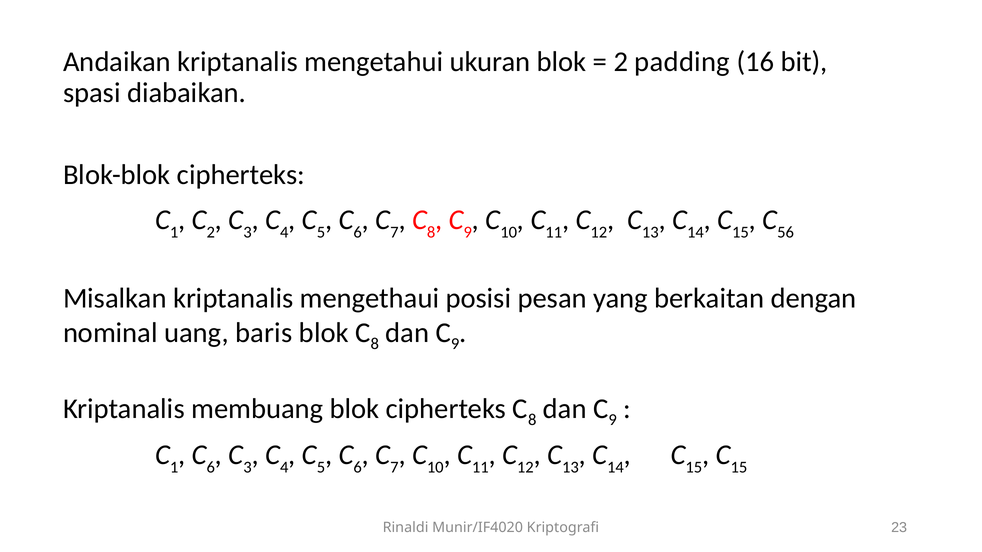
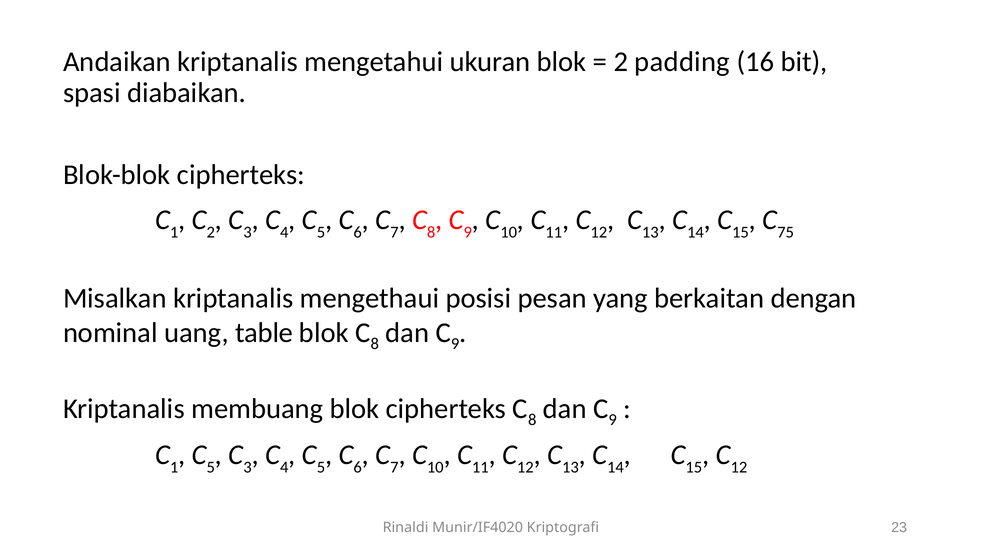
56: 56 -> 75 (786, 232)
baris: baris -> table (264, 333)
6: 6 -> 5 (211, 467)
15: 15 -> 12 (739, 467)
